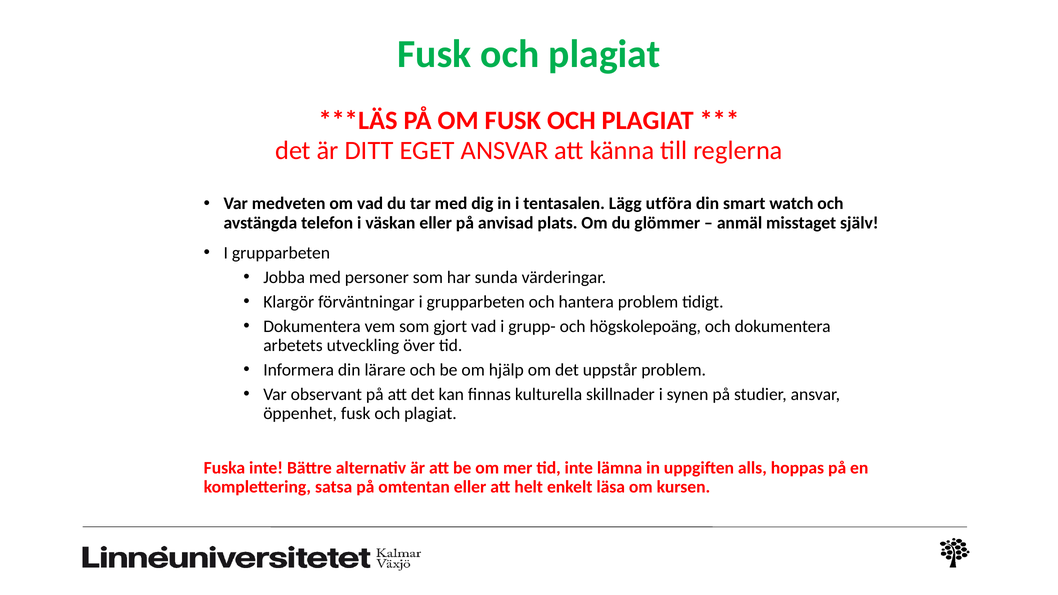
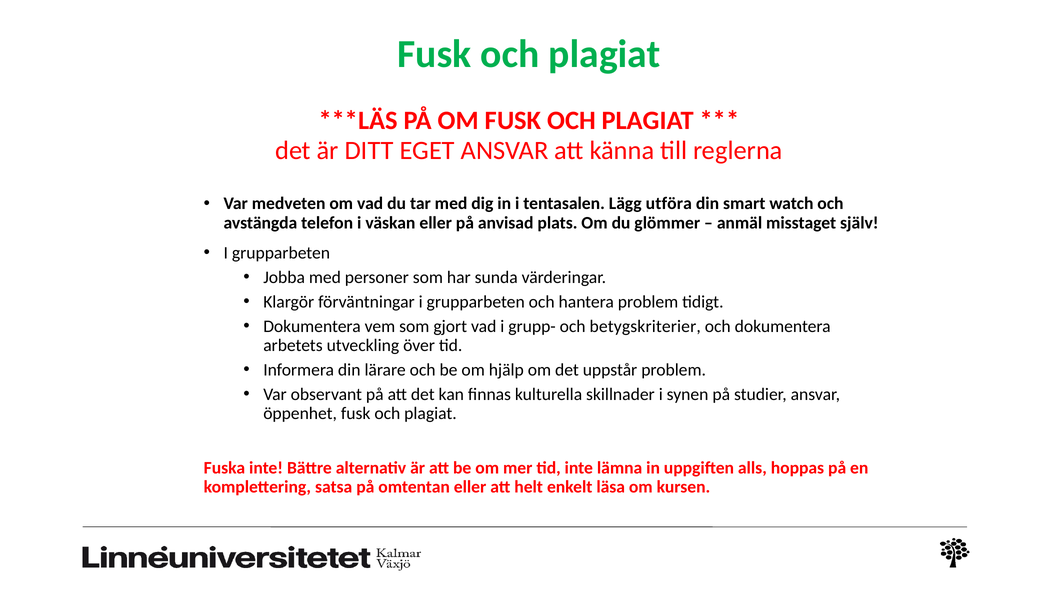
högskolepoäng: högskolepoäng -> betygskriterier (645, 326)
